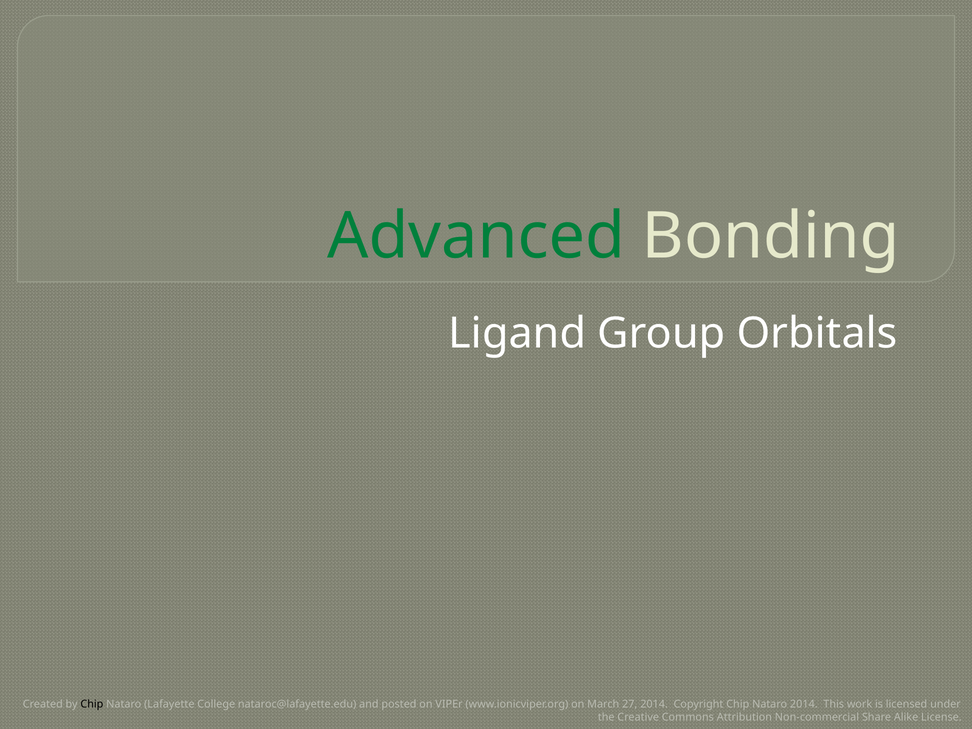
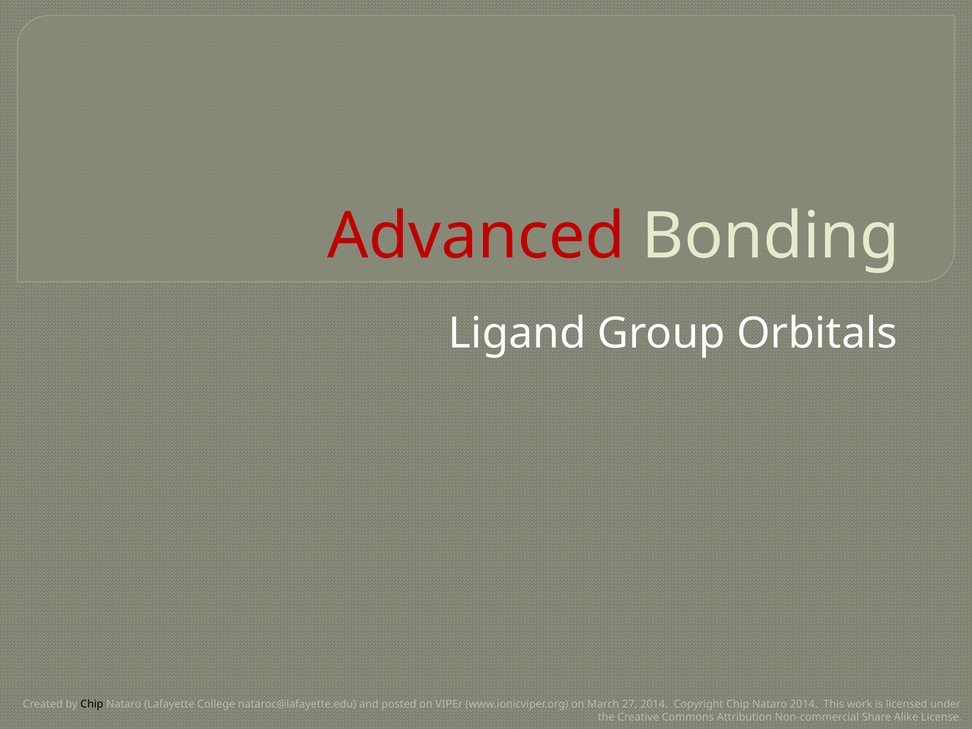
Advanced colour: green -> red (476, 236)
